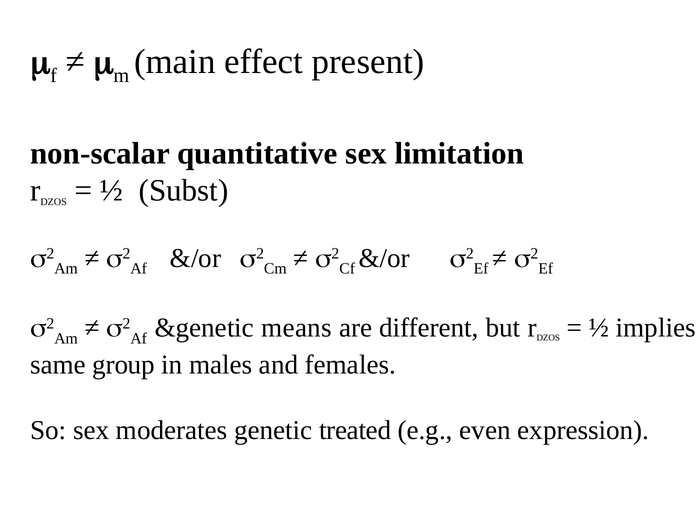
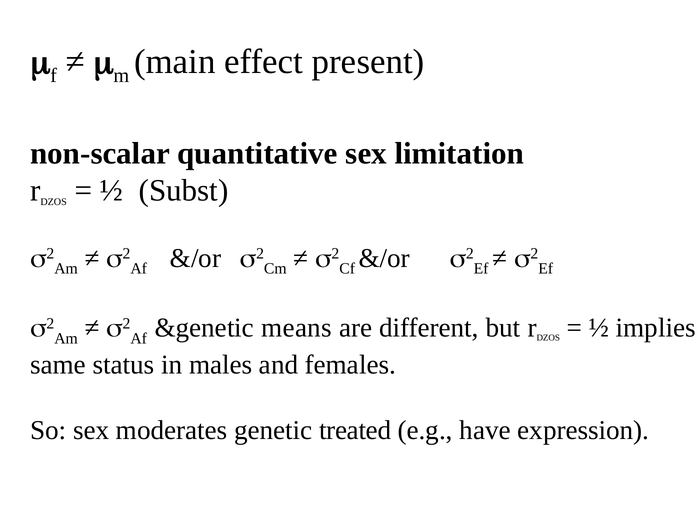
group: group -> status (123, 365)
even: even -> have (485, 430)
